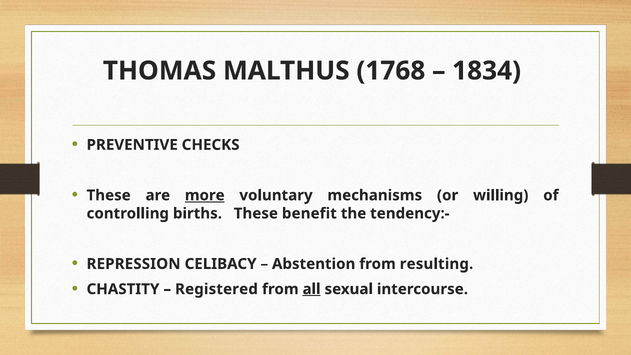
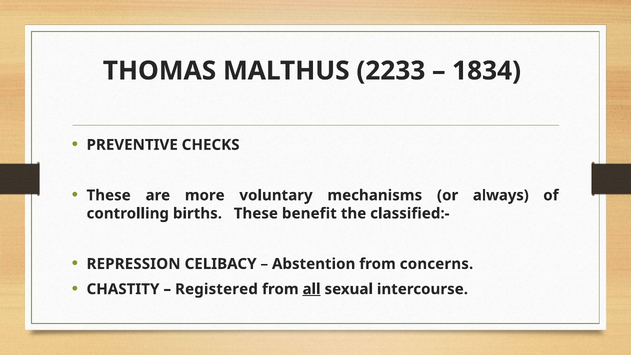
1768: 1768 -> 2233 (391, 71)
more underline: present -> none (205, 195)
willing: willing -> always (501, 195)
tendency:-: tendency:- -> classified:- (410, 213)
resulting: resulting -> concerns (436, 264)
